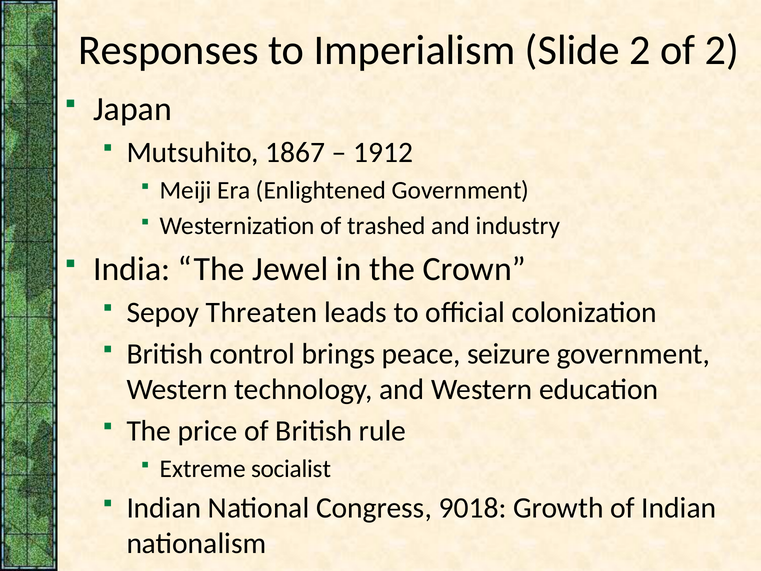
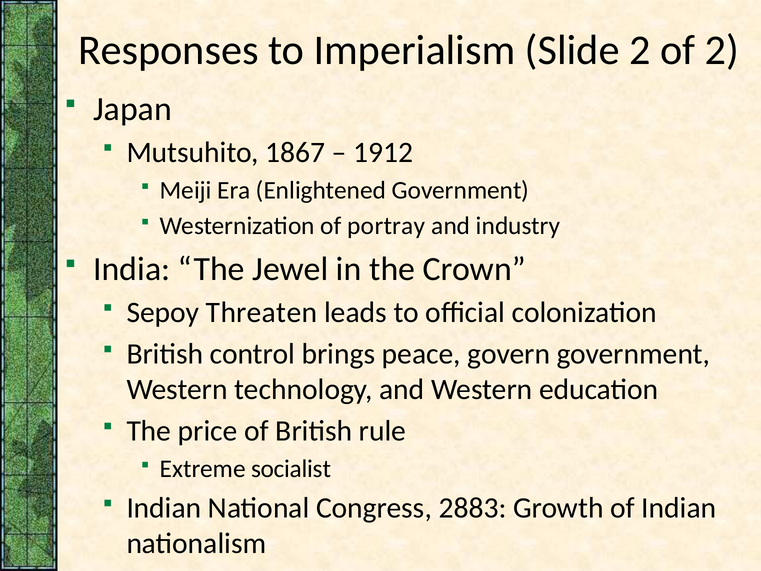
trashed: trashed -> portray (386, 226)
seizure: seizure -> govern (509, 354)
9018: 9018 -> 2883 (473, 508)
